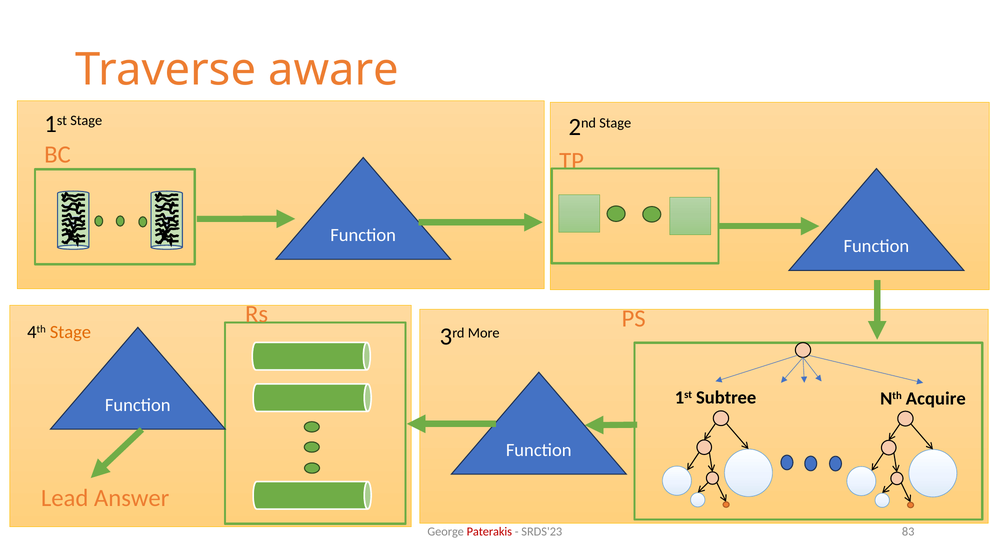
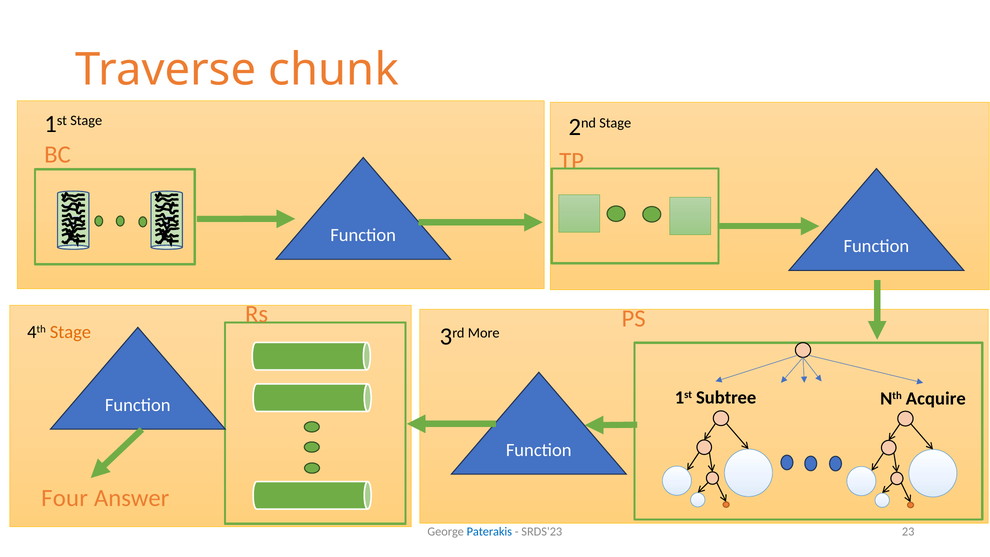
aware: aware -> chunk (333, 70)
Lead: Lead -> Four (65, 498)
Paterakis colour: red -> blue (489, 532)
83: 83 -> 23 (908, 532)
